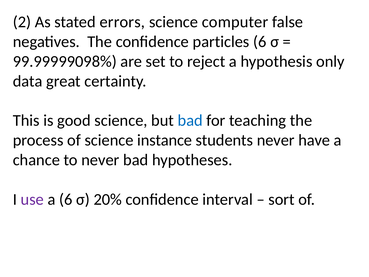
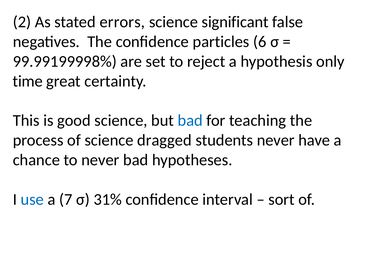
computer: computer -> significant (235, 22)
99.99999098%: 99.99999098% -> 99.99199998% (65, 61)
data: data -> time (28, 81)
instance: instance -> dragged (164, 140)
use colour: purple -> blue (32, 199)
a 6: 6 -> 7 (66, 199)
20%: 20% -> 31% (108, 199)
